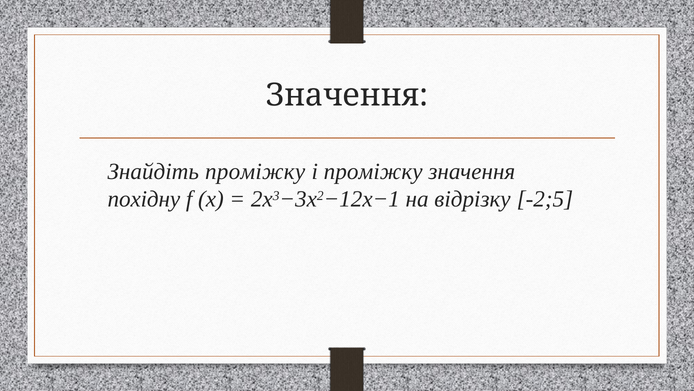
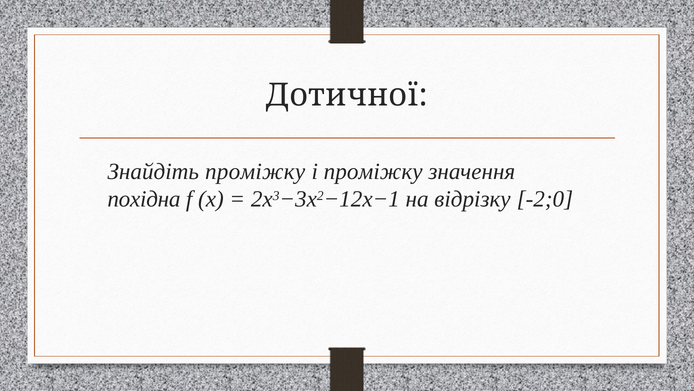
Значення: Значення -> Дотичної (347, 95)
похідну: похідну -> похідна (144, 199)
-2;5: -2;5 -> -2;0 (545, 199)
